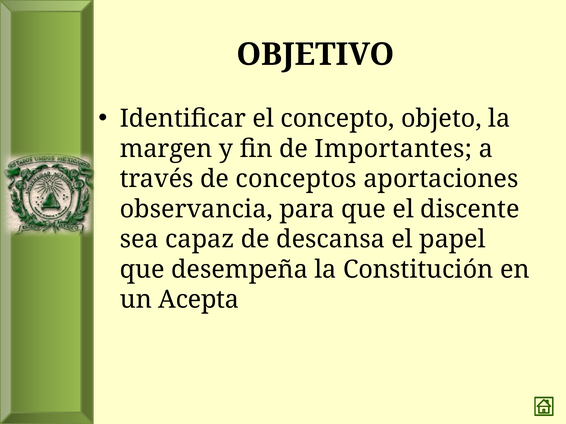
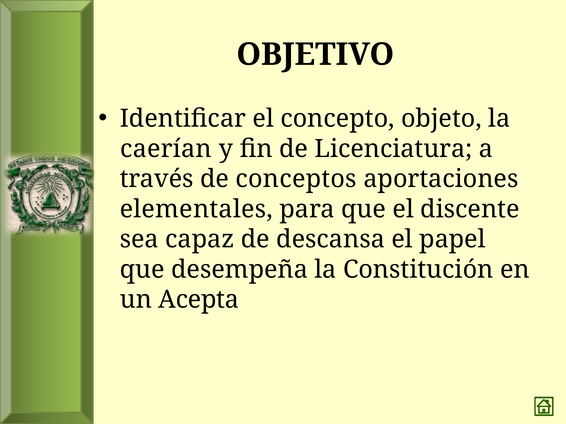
margen: margen -> caerían (166, 149)
Importantes: Importantes -> Licenciatura (394, 149)
observancia: observancia -> elementales (196, 209)
